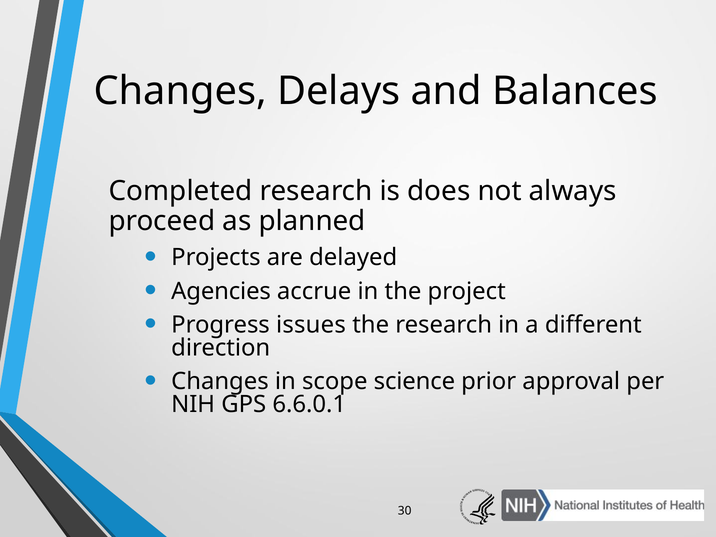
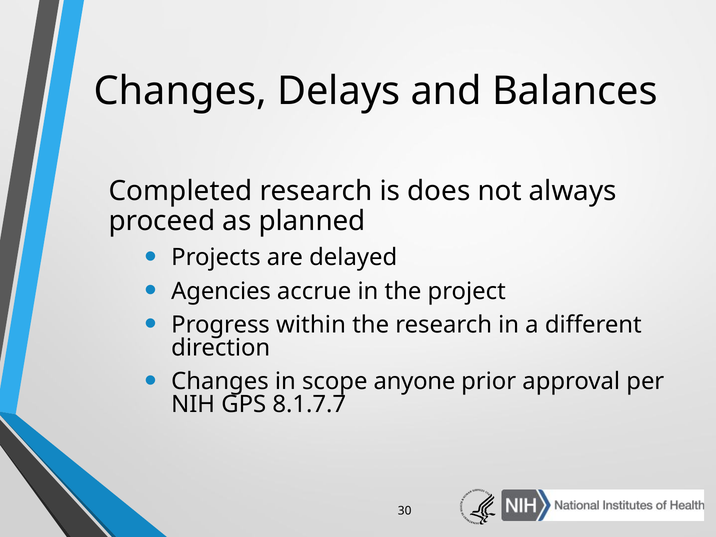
issues: issues -> within (311, 325)
science: science -> anyone (414, 381)
6.6.0.1: 6.6.0.1 -> 8.1.7.7 (309, 404)
